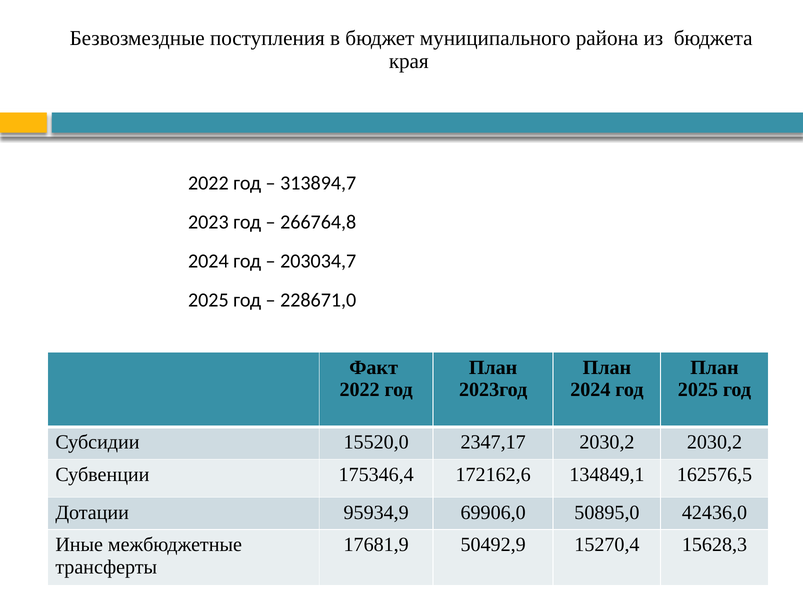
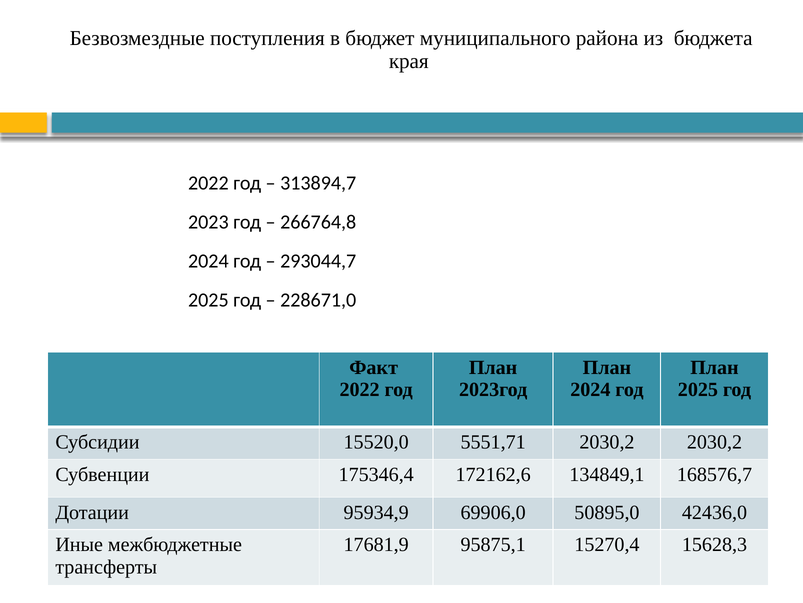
203034,7: 203034,7 -> 293044,7 (318, 261)
2347,17: 2347,17 -> 5551,71 (493, 442)
162576,5: 162576,5 -> 168576,7 (715, 474)
50492,9: 50492,9 -> 95875,1 (493, 544)
